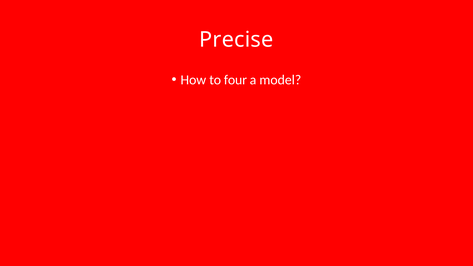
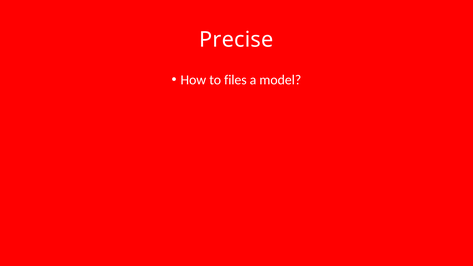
four: four -> files (235, 80)
